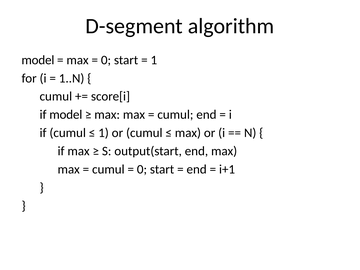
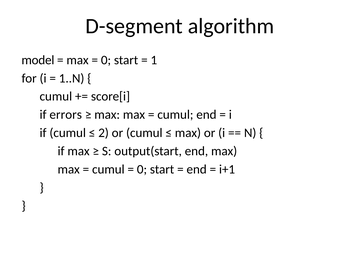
if model: model -> errors (66, 115)
1: 1 -> 2 (104, 133)
